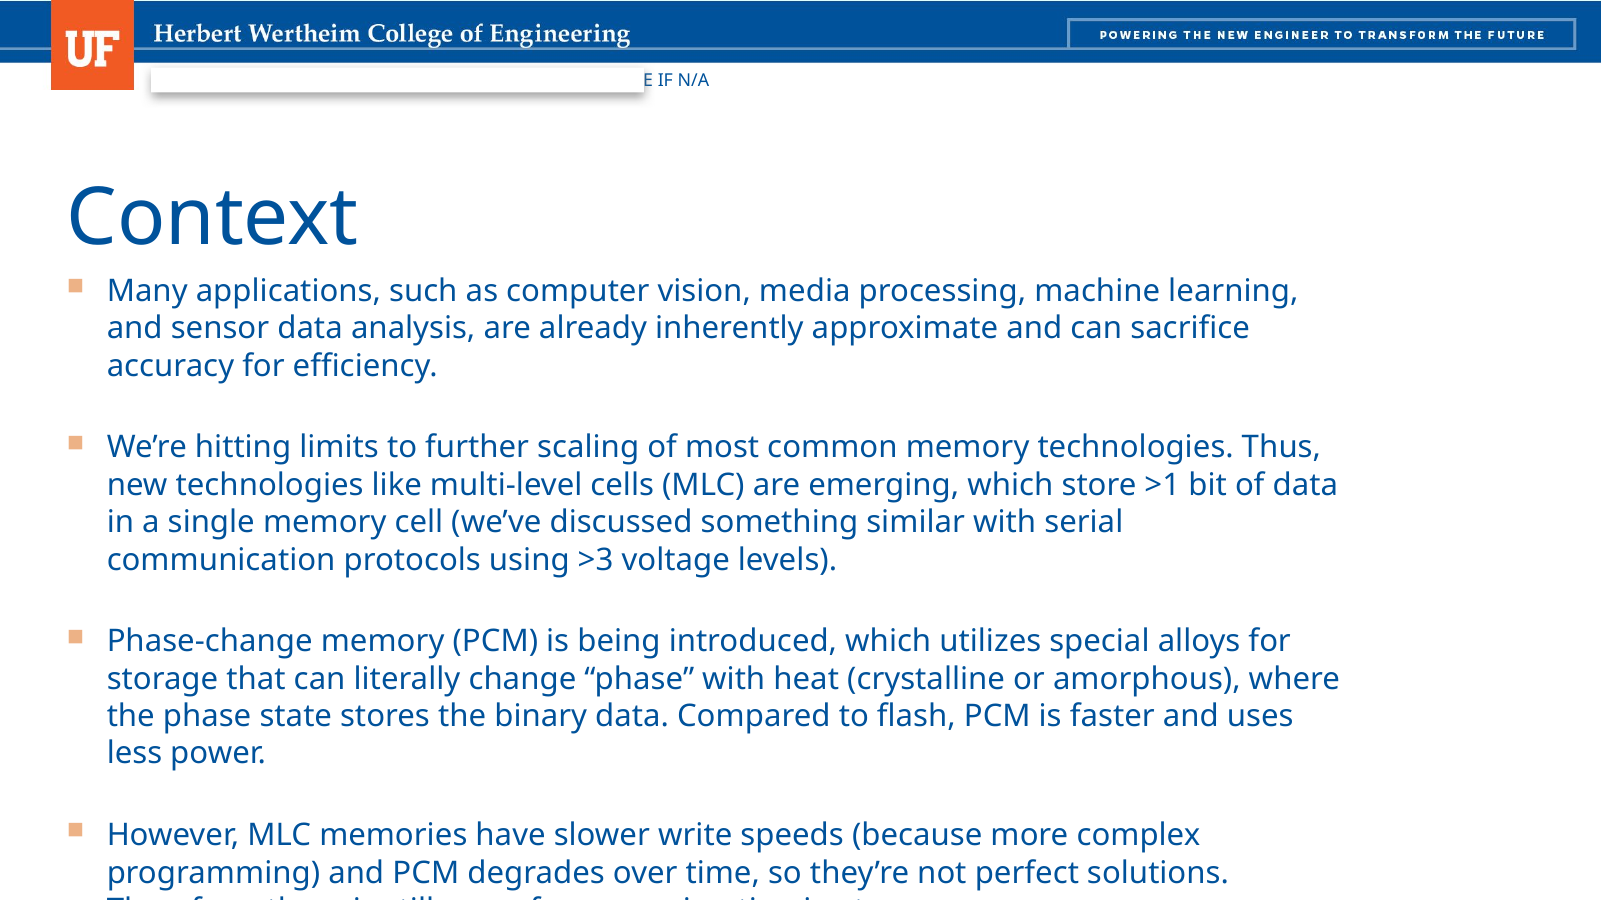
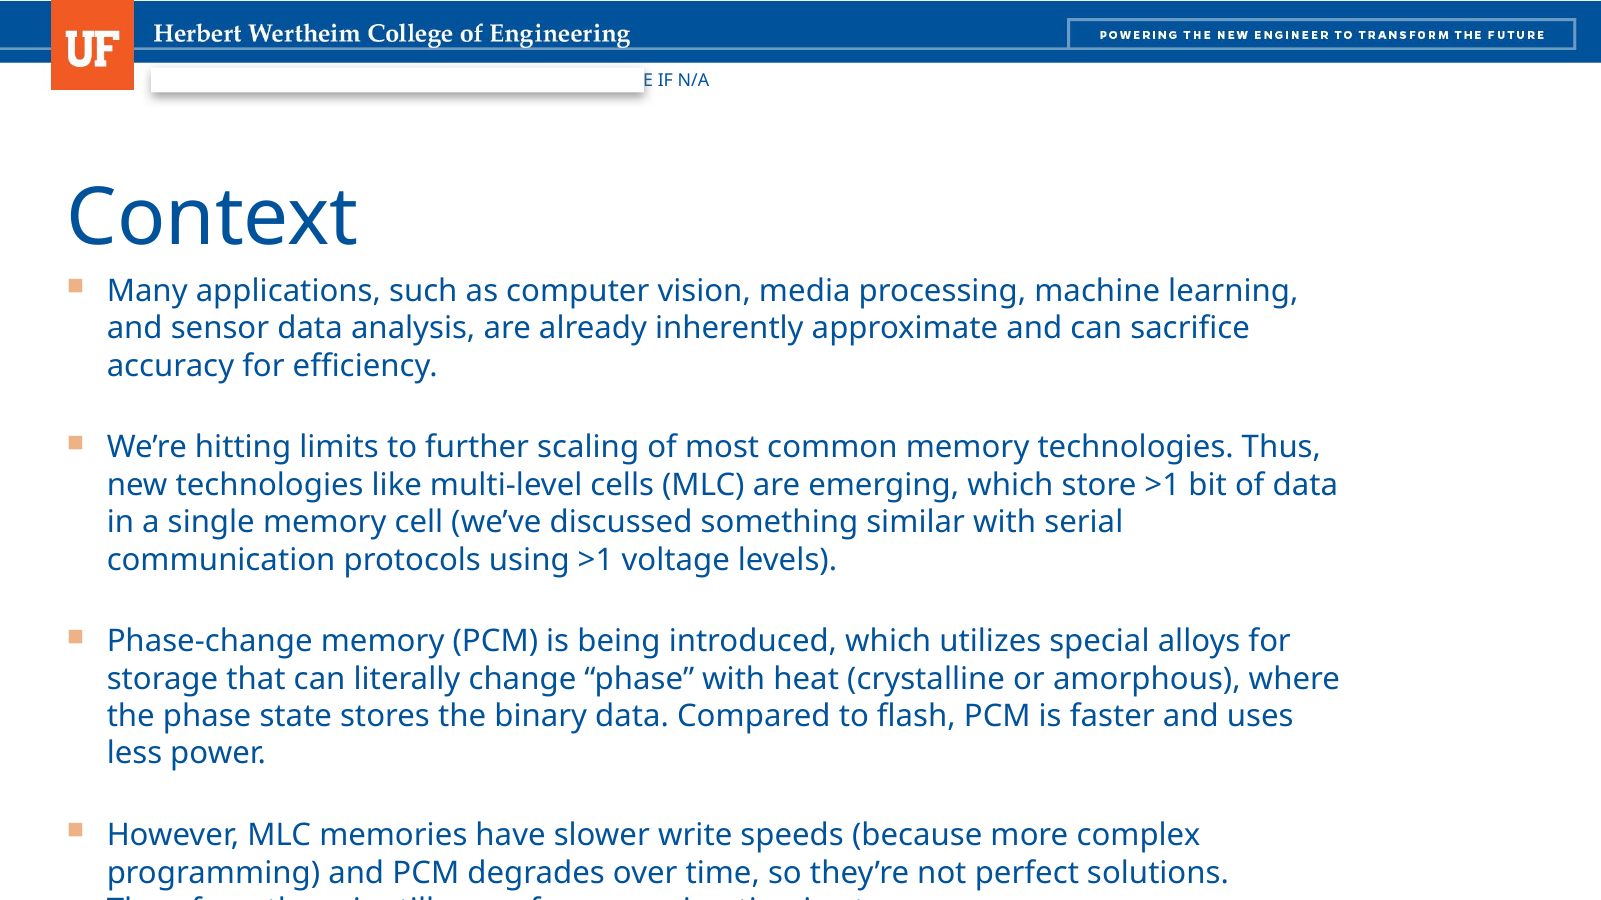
using >3: >3 -> >1 (596, 560)
